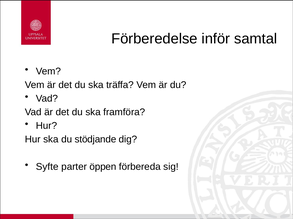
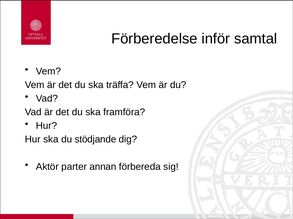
Syfte: Syfte -> Aktör (47, 167)
öppen: öppen -> annan (103, 167)
